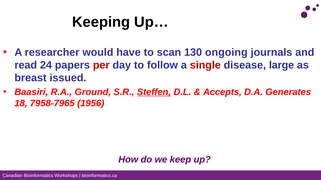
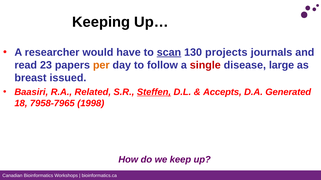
scan underline: none -> present (169, 53)
ongoing: ongoing -> projects (226, 53)
24: 24 -> 23 (46, 65)
per colour: red -> orange (101, 65)
Ground: Ground -> Related (93, 92)
Generates: Generates -> Generated (288, 92)
1956: 1956 -> 1998 (91, 104)
